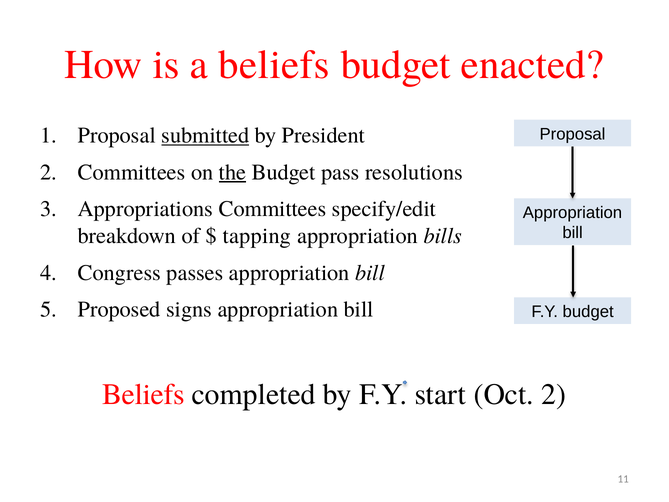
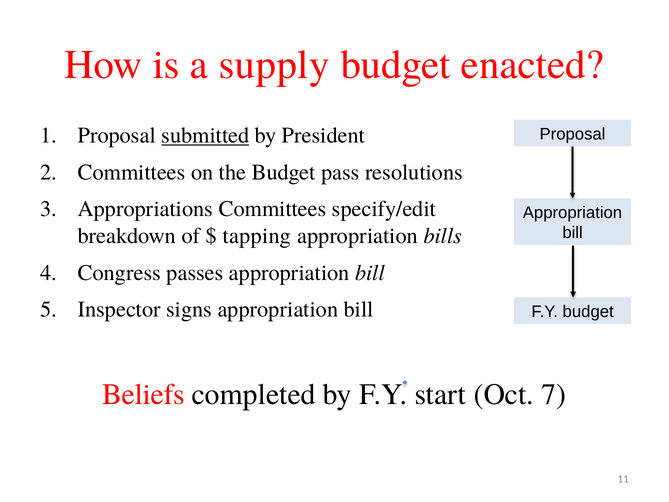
a beliefs: beliefs -> supply (274, 65)
the underline: present -> none (233, 172)
Proposed: Proposed -> Inspector (119, 309)
Oct 2: 2 -> 7 (554, 394)
